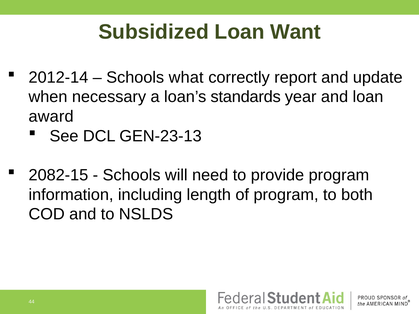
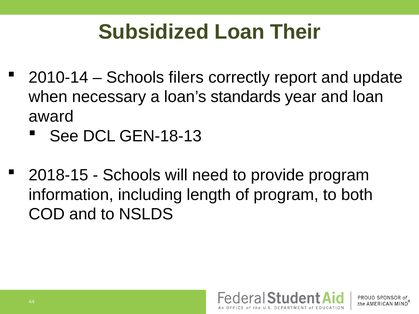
Want: Want -> Their (295, 32)
2012-14: 2012-14 -> 2010-14 (58, 77)
what: what -> filers (186, 77)
GEN-23-13: GEN-23-13 -> GEN-18-13 (161, 136)
2082-15: 2082-15 -> 2018-15 (58, 175)
